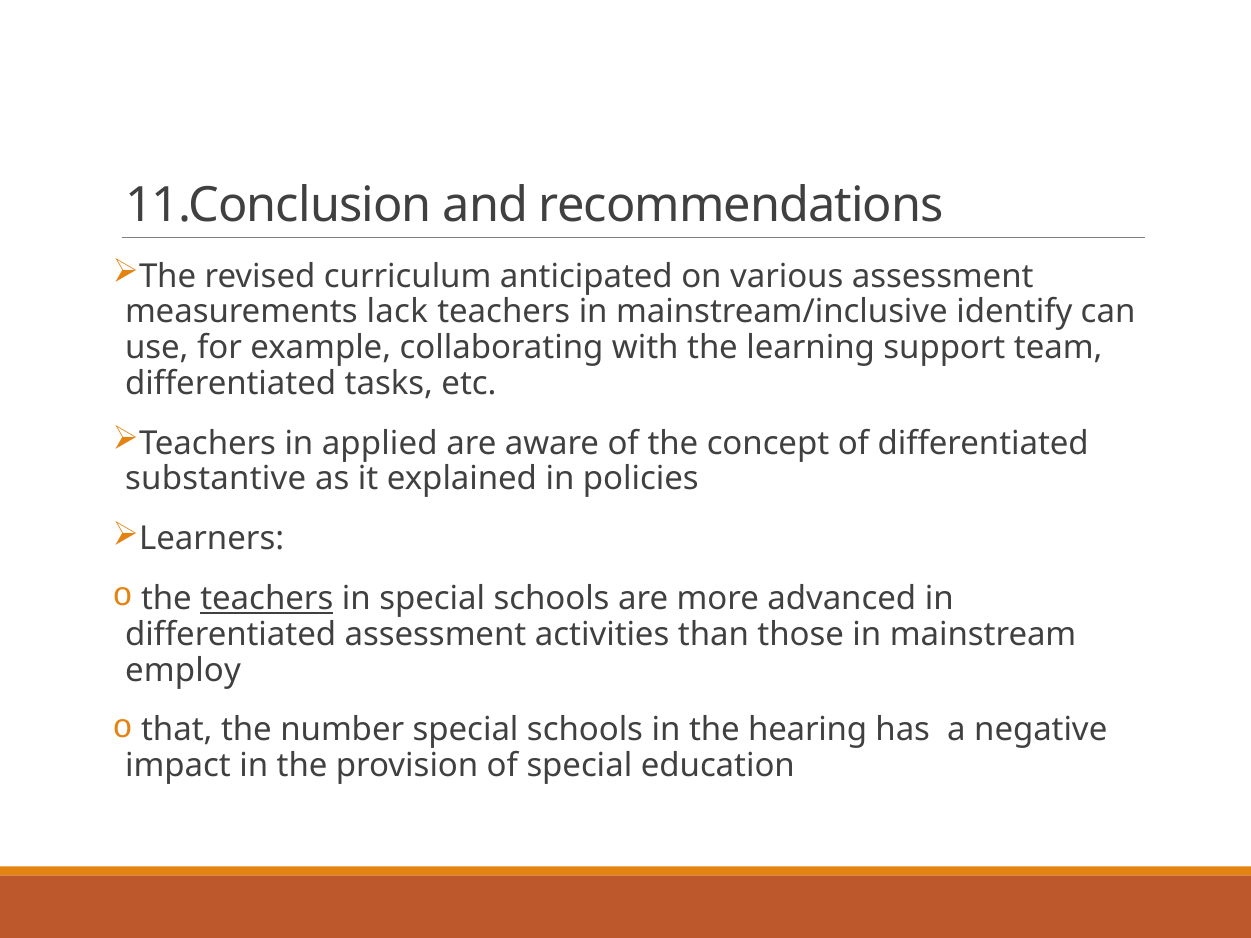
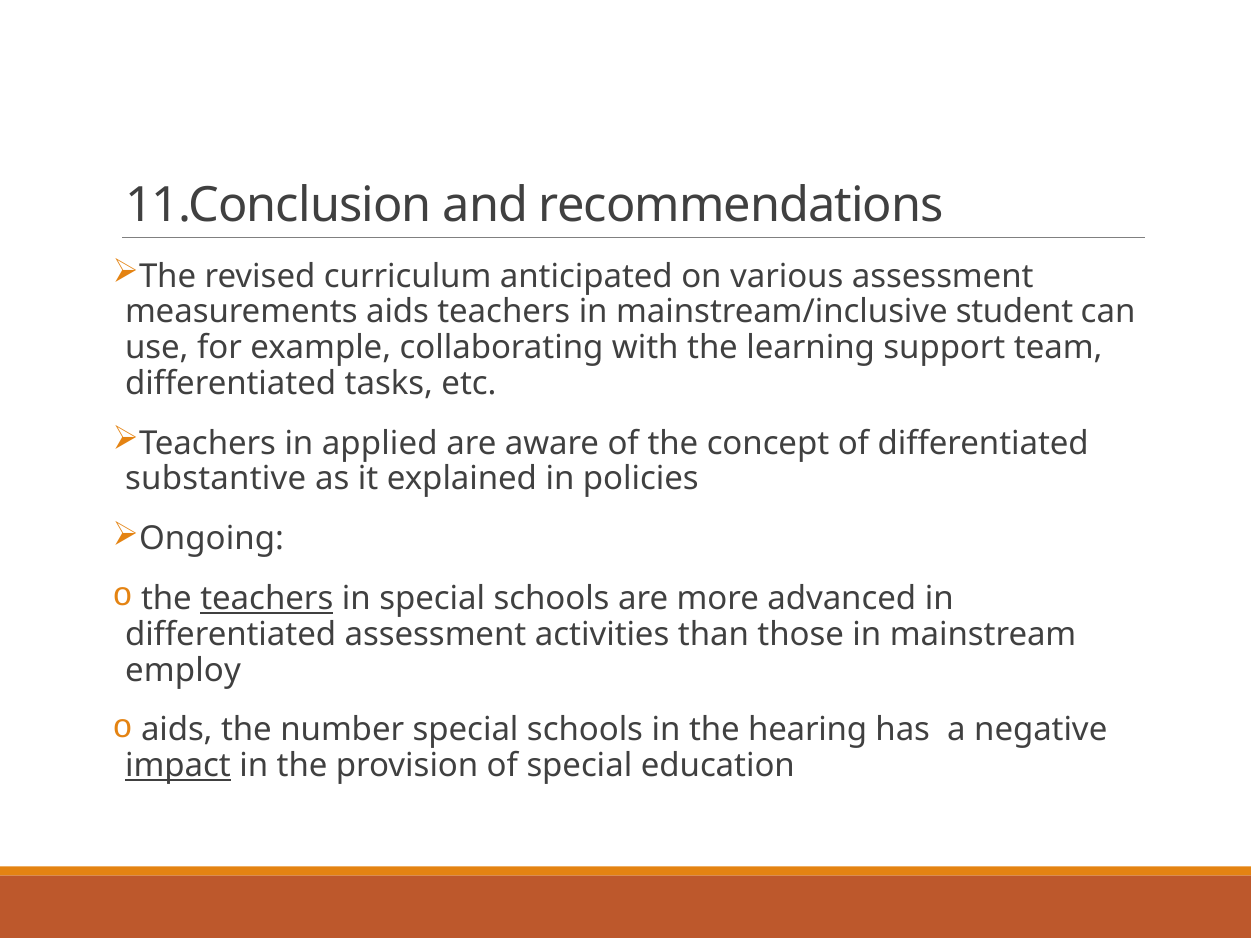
measurements lack: lack -> aids (398, 312)
identify: identify -> student (1015, 312)
Learners: Learners -> Ongoing (212, 539)
that: that -> aids (177, 730)
impact underline: none -> present (178, 766)
